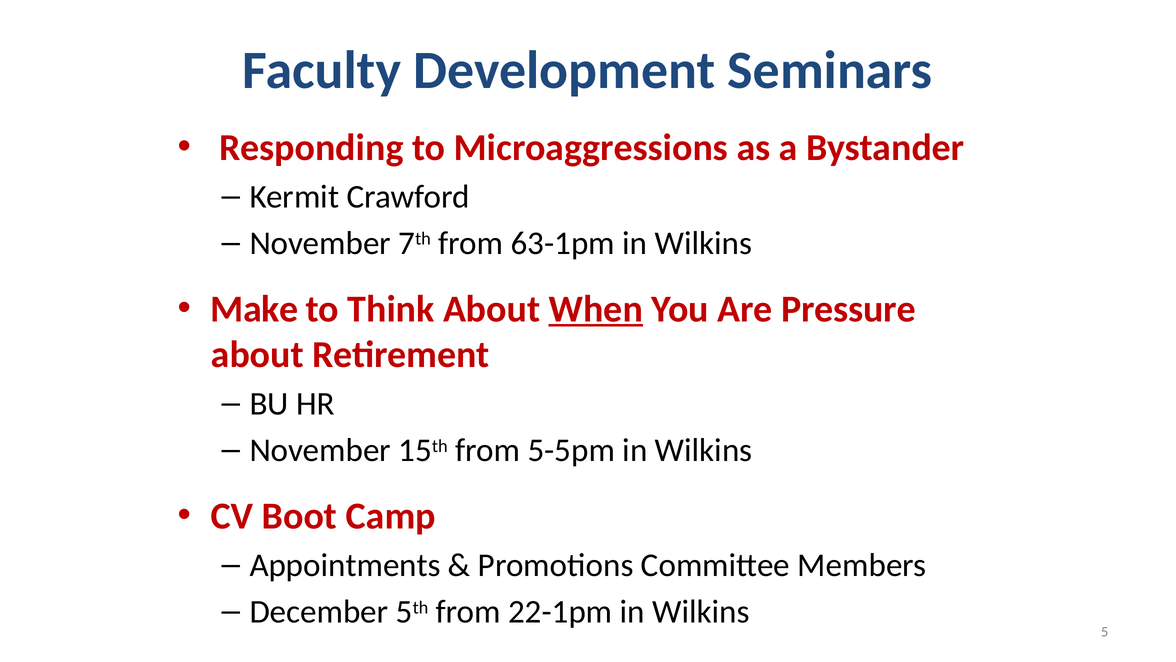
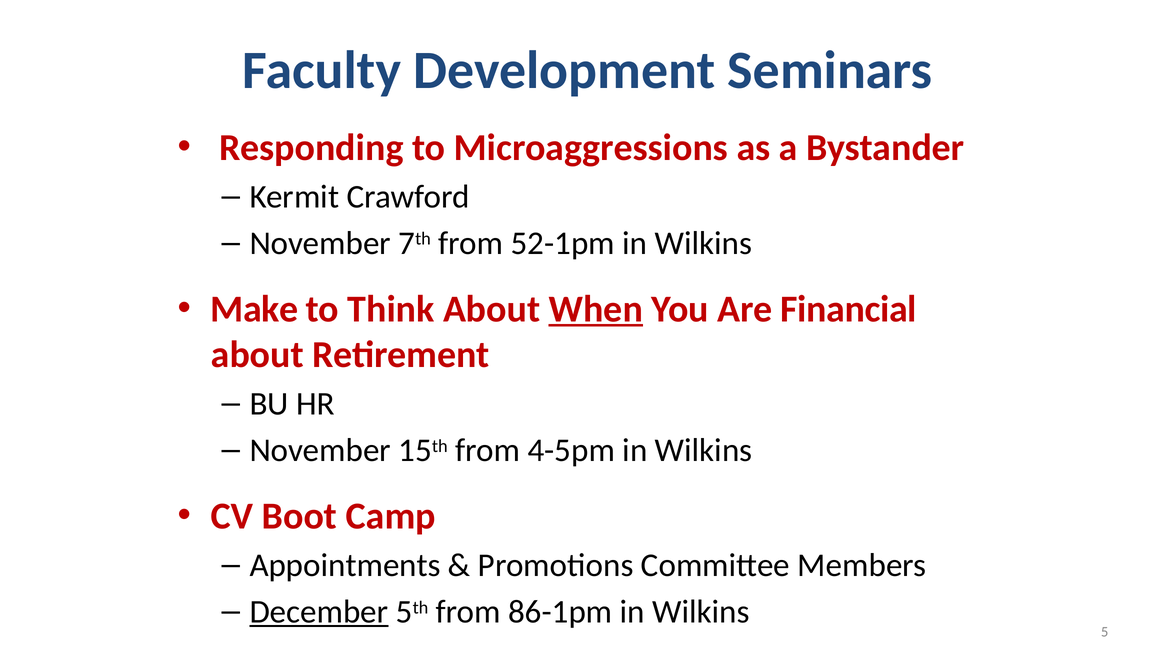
63-1pm: 63-1pm -> 52-1pm (563, 243)
Pressure: Pressure -> Financial (849, 309)
5-5pm: 5-5pm -> 4-5pm (571, 450)
December underline: none -> present (319, 612)
22-1pm: 22-1pm -> 86-1pm (560, 612)
